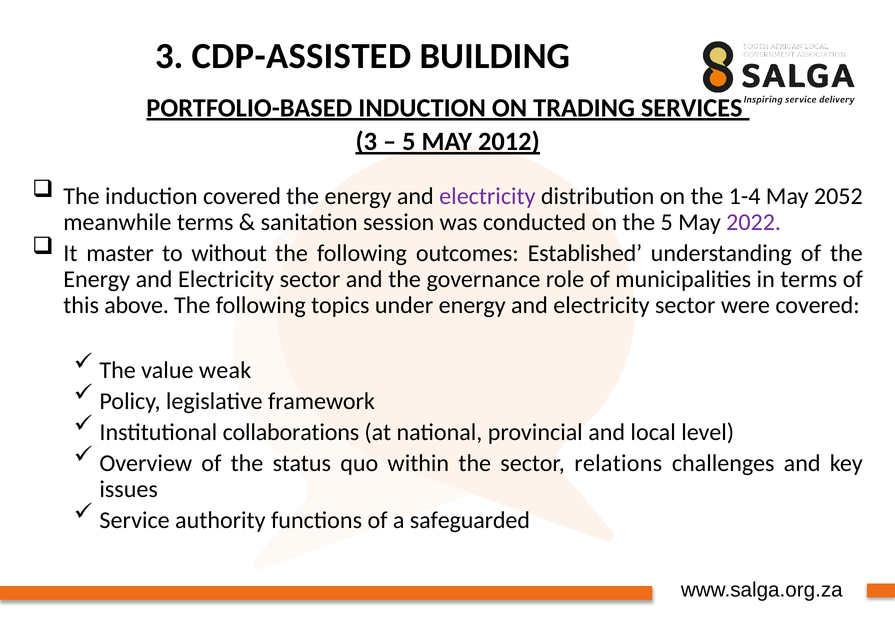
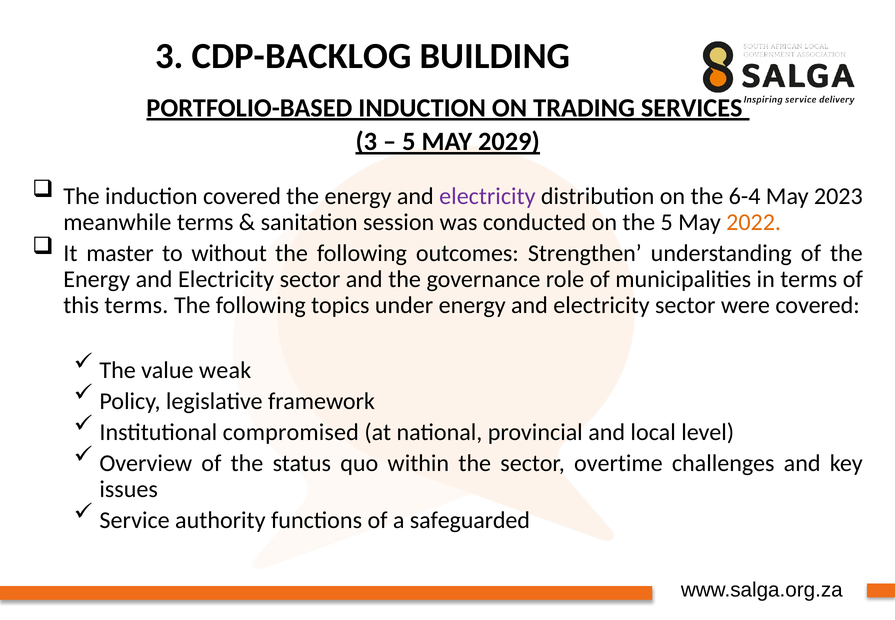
CDP-ASSISTED: CDP-ASSISTED -> CDP-BACKLOG (302, 56)
2012: 2012 -> 2029 (509, 142)
1-4: 1-4 -> 6-4 (745, 196)
2052: 2052 -> 2023 (838, 196)
2022 colour: purple -> orange (754, 222)
Established: Established -> Strengthen (585, 253)
this above: above -> terms (136, 305)
collaborations: collaborations -> compromised (291, 432)
relations: relations -> overtime (618, 463)
